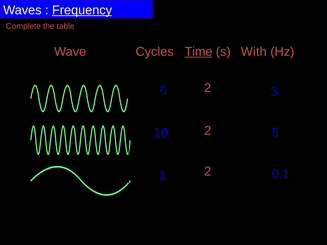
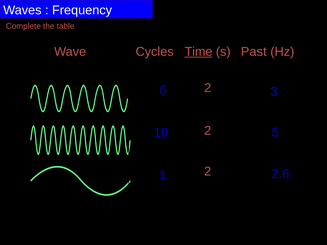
Frequency underline: present -> none (82, 10)
With: With -> Past (254, 52)
0.1: 0.1 -> 2.6 (280, 174)
